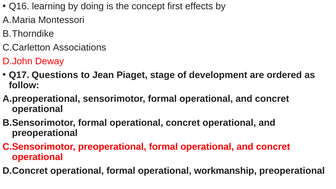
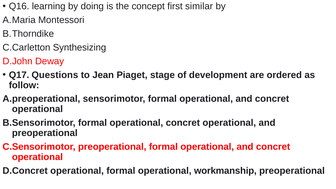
effects: effects -> similar (199, 6)
Associations: Associations -> Synthesizing (80, 47)
